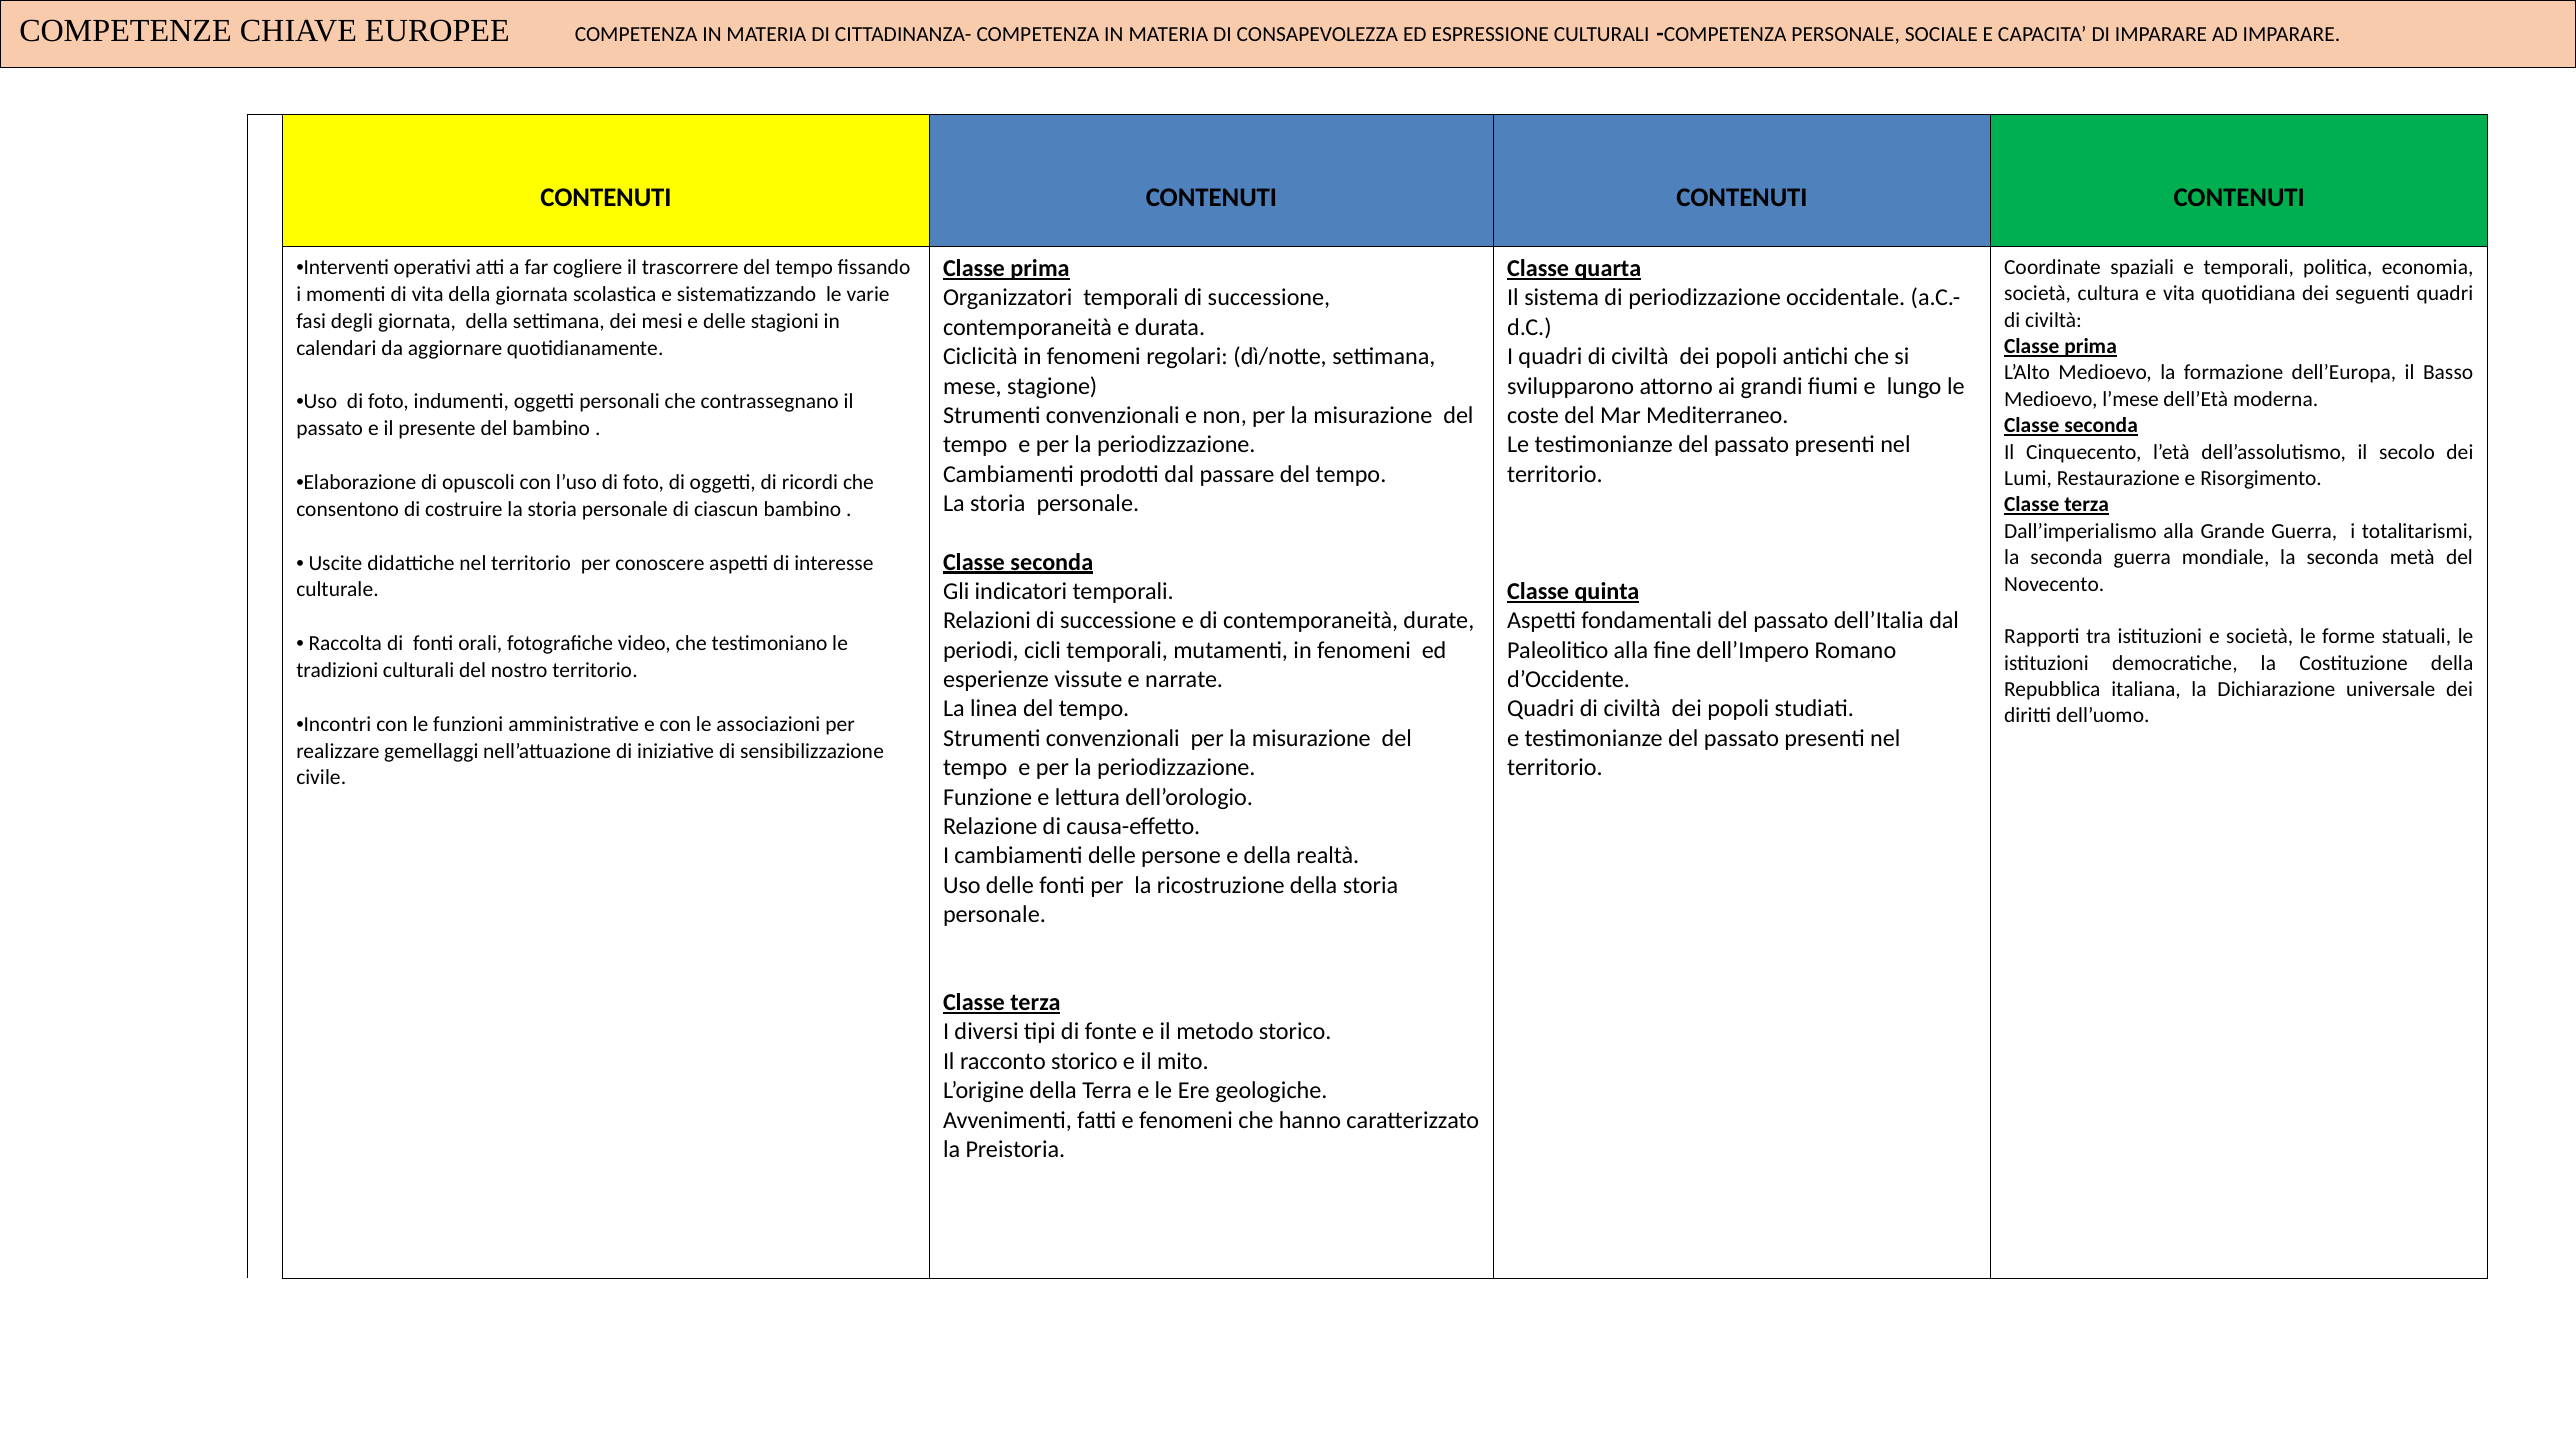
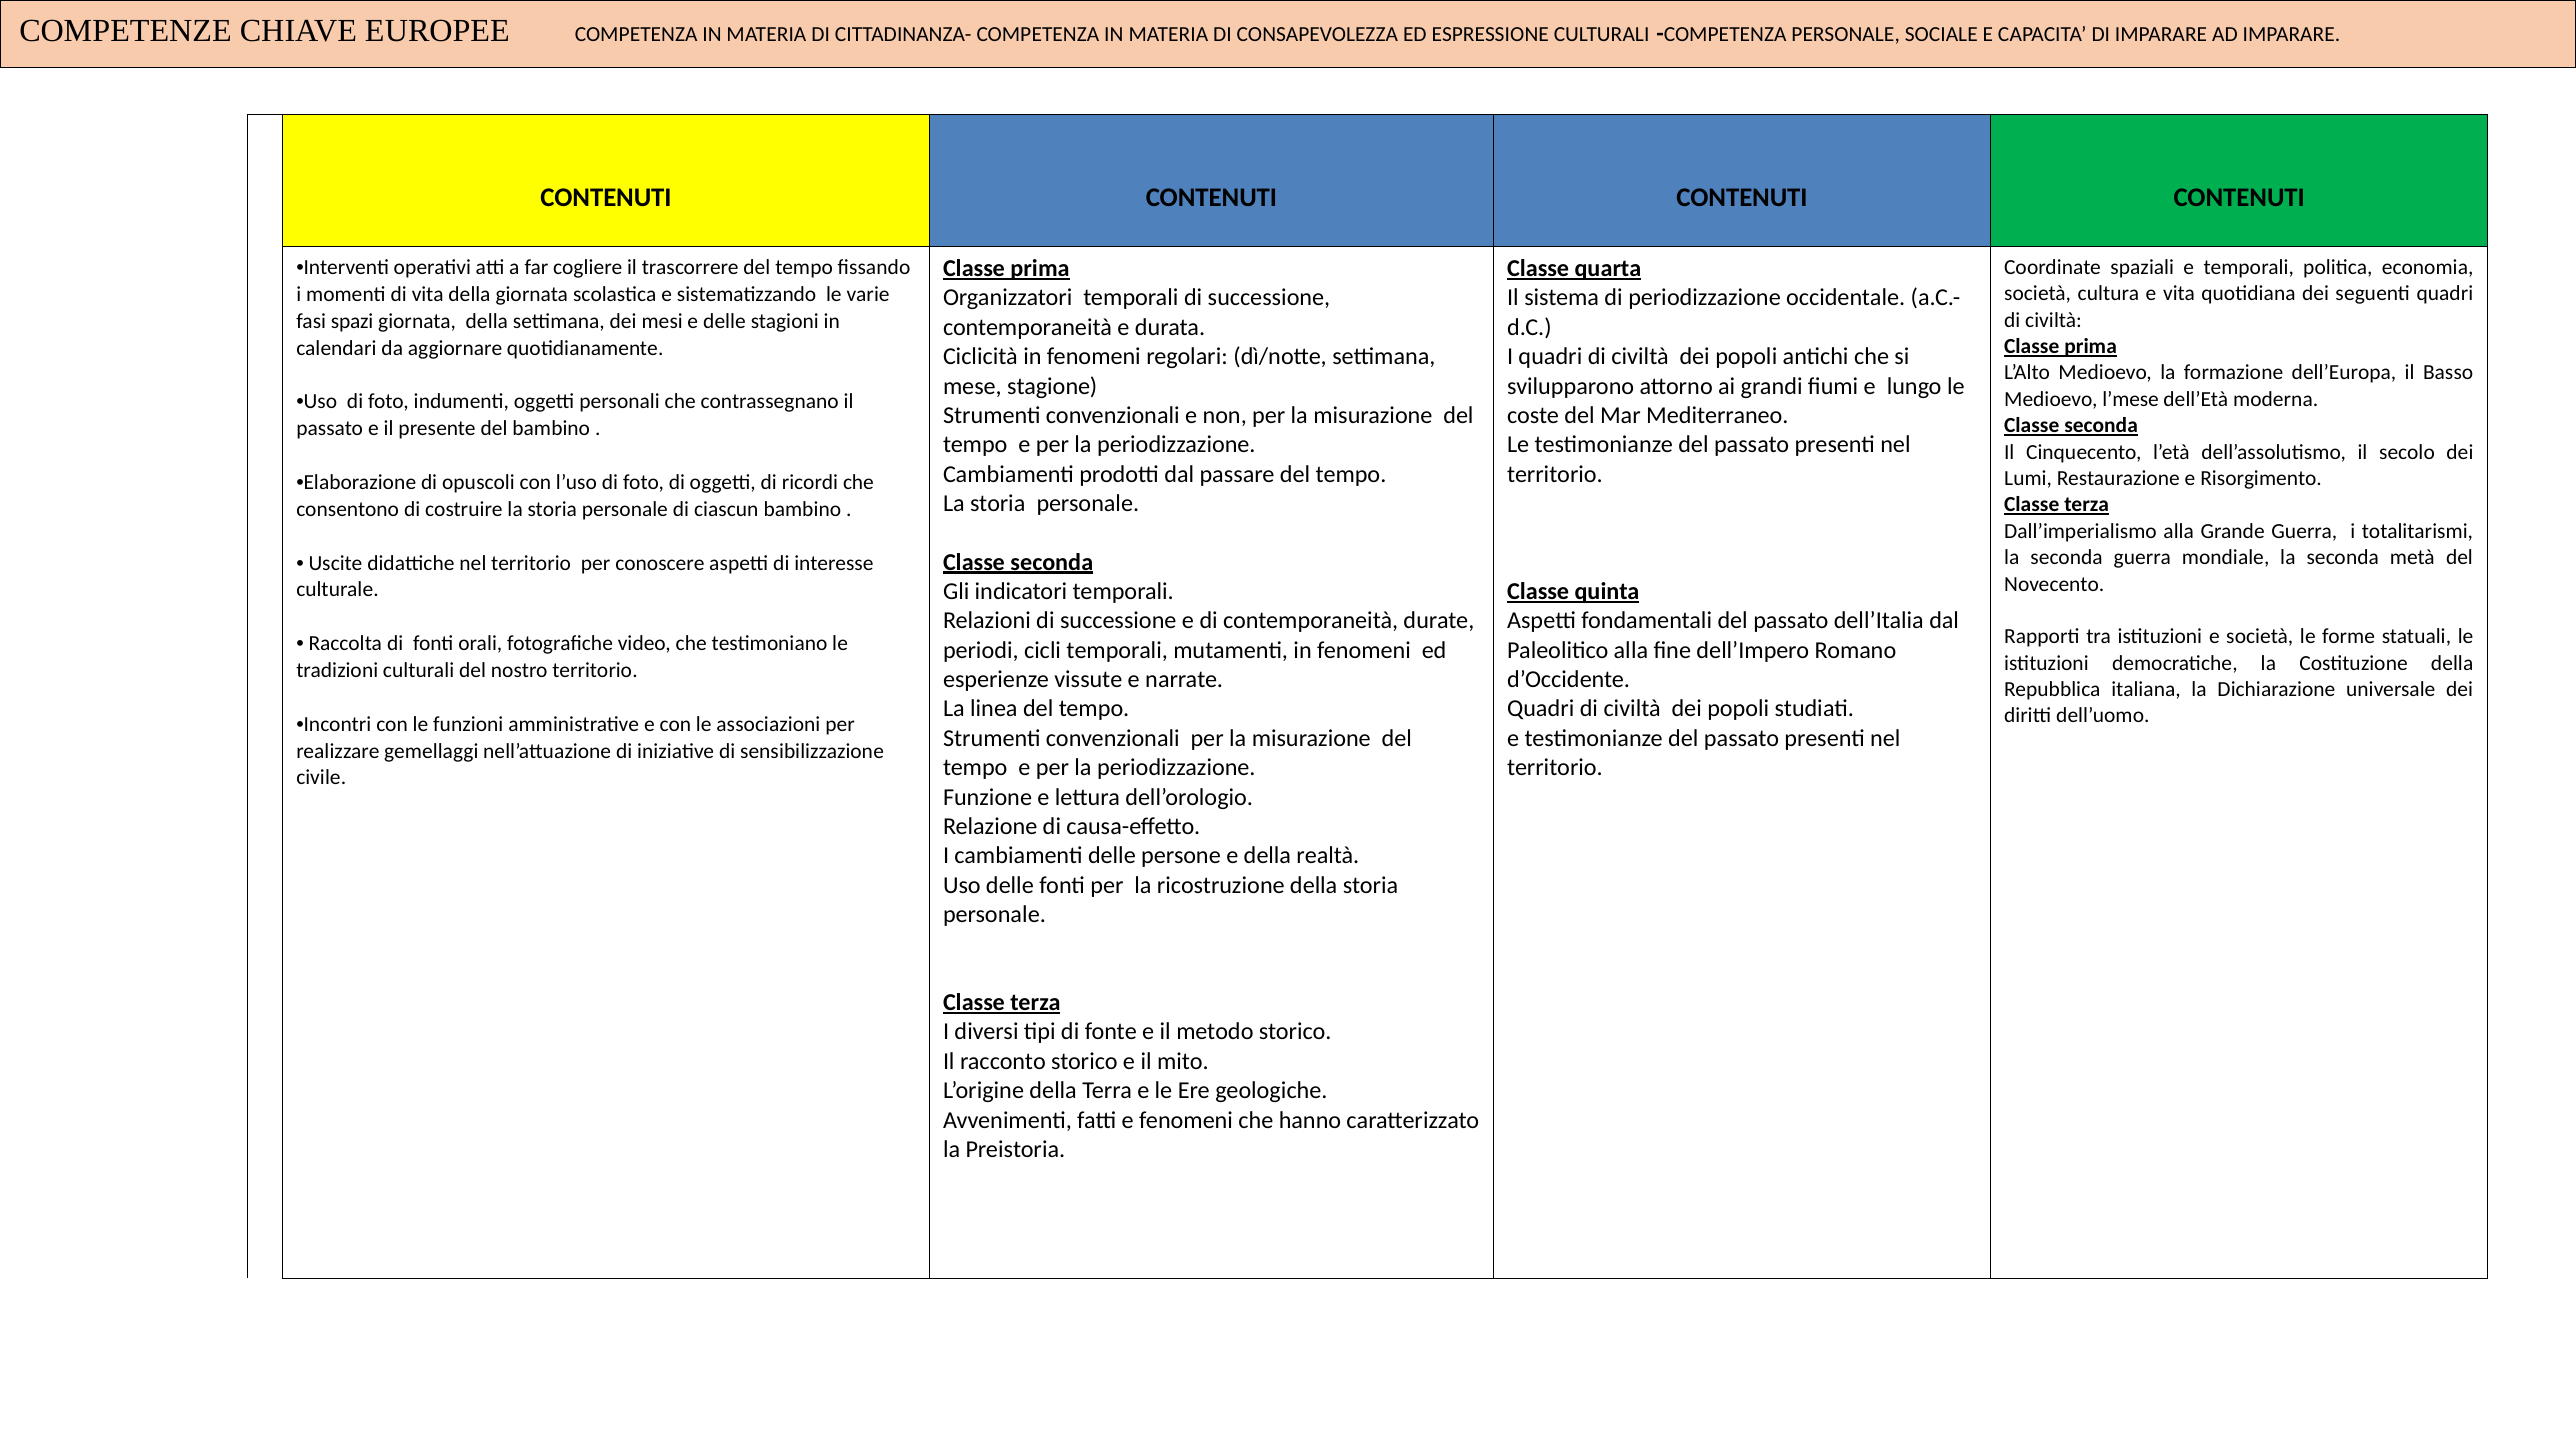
degli: degli -> spazi (352, 321)
